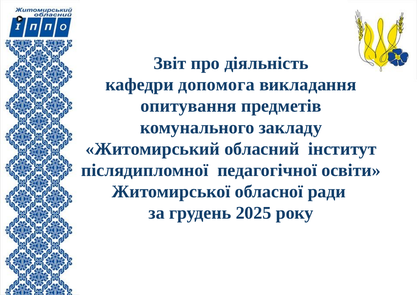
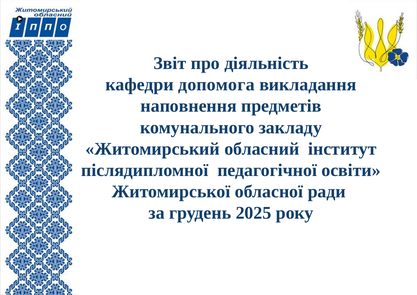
опитування: опитування -> наповнення (189, 106)
